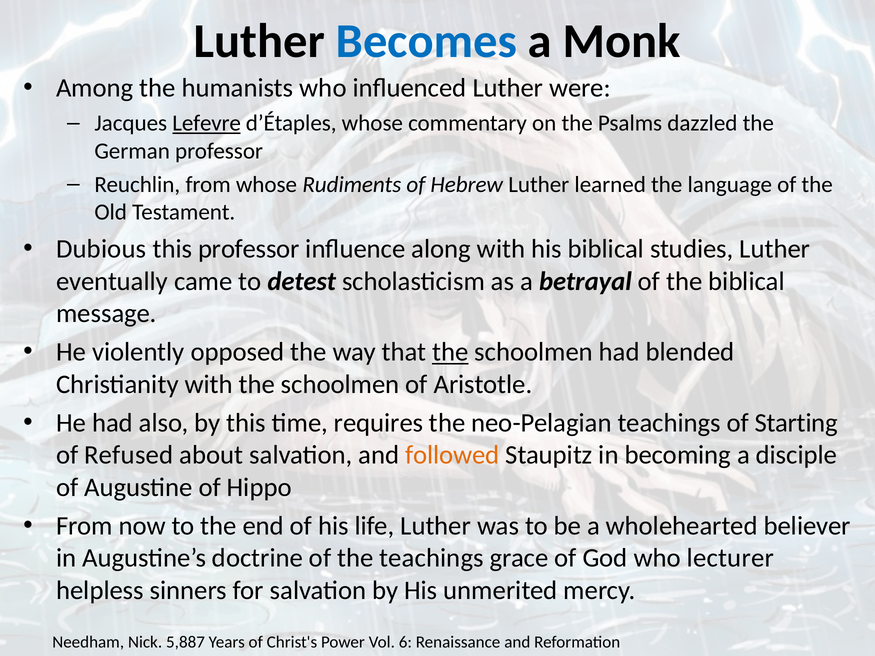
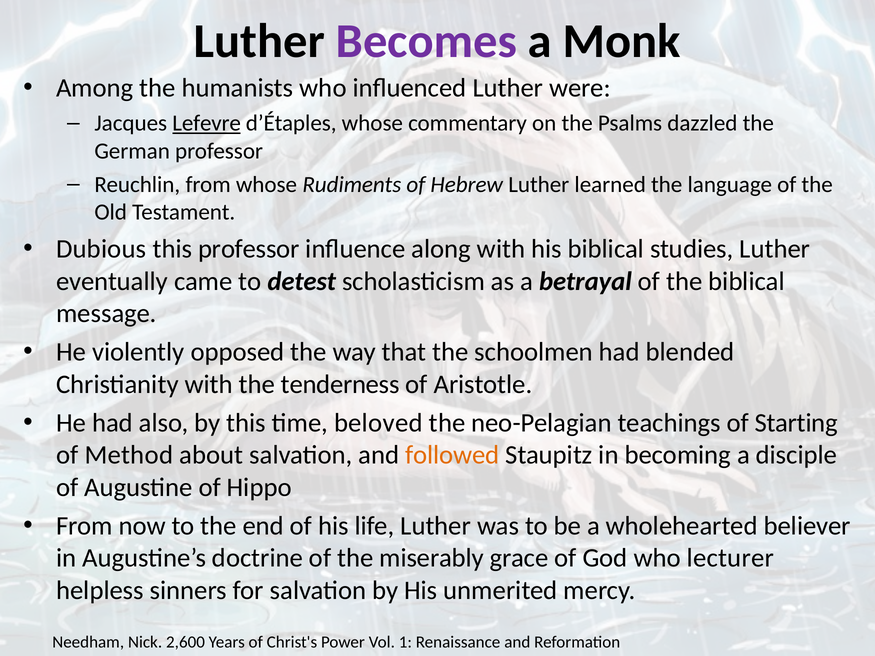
Becomes colour: blue -> purple (426, 41)
the underline: present -> none (450, 352)
with the schoolmen: schoolmen -> tenderness (340, 384)
requires: requires -> beloved (378, 423)
Refused: Refused -> Method (129, 455)
the teachings: teachings -> miserably (432, 558)
5,887: 5,887 -> 2,600 (185, 643)
6: 6 -> 1 (405, 643)
